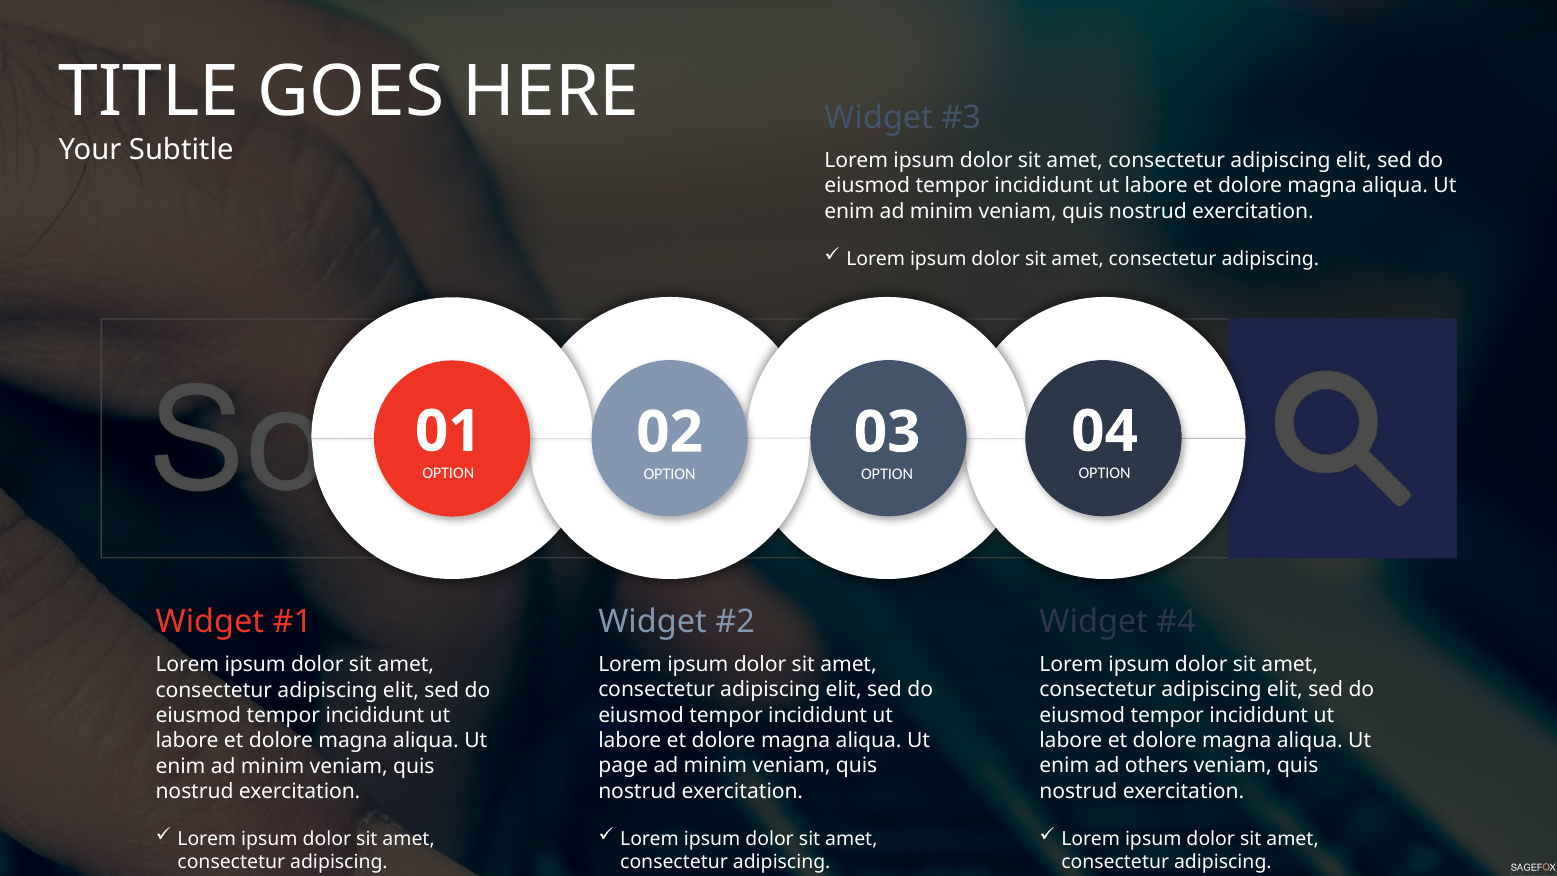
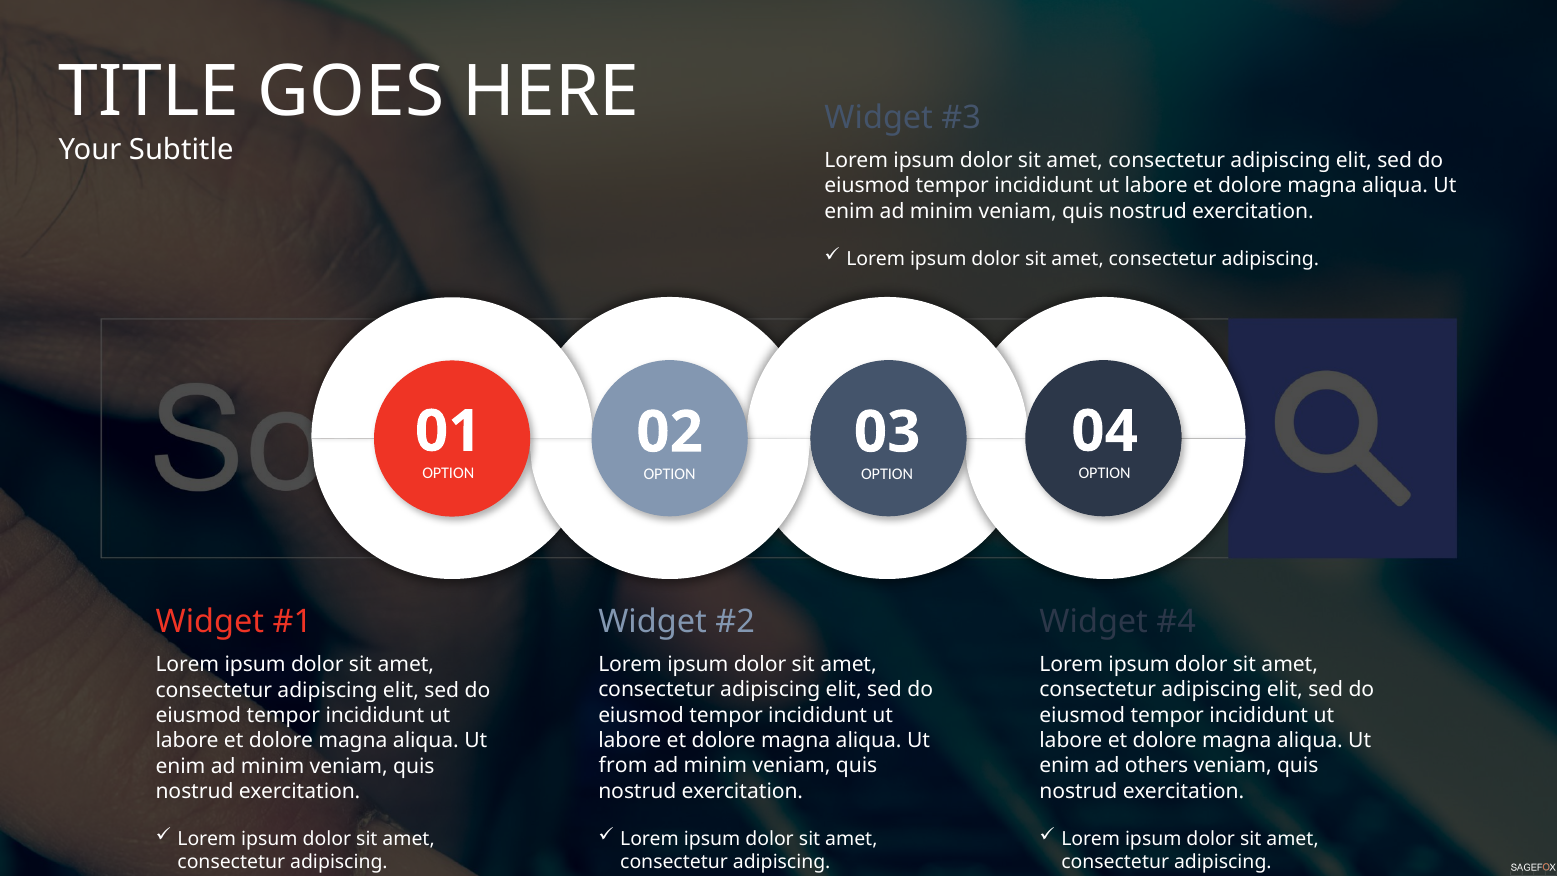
page: page -> from (623, 766)
